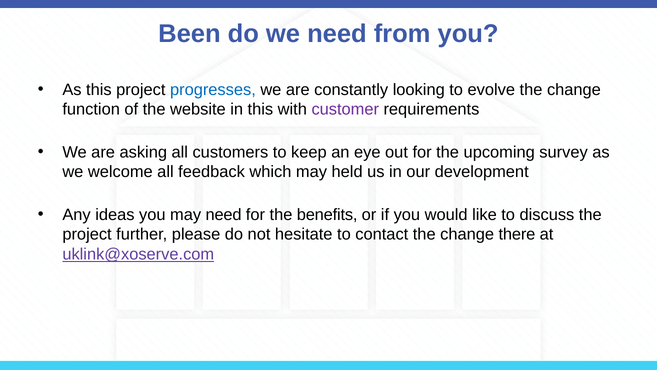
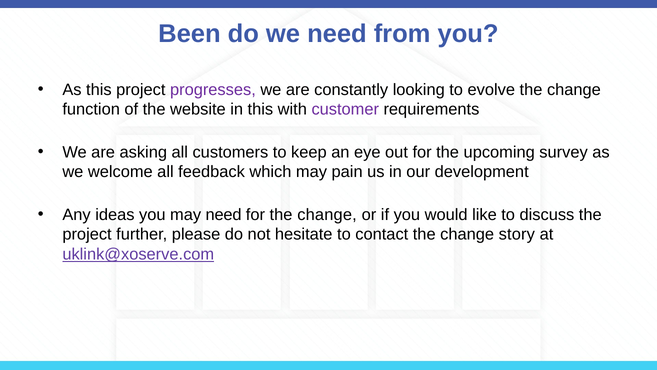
progresses colour: blue -> purple (213, 90)
held: held -> pain (347, 172)
for the benefits: benefits -> change (327, 214)
there: there -> story (517, 234)
